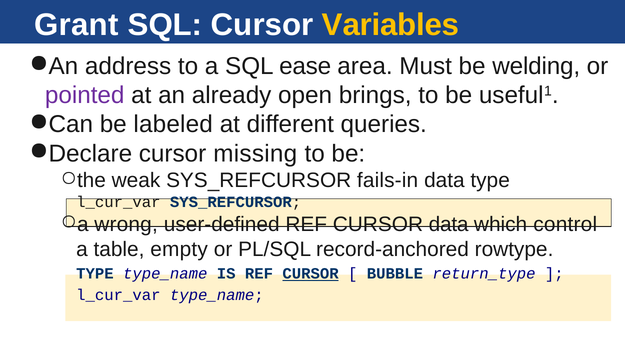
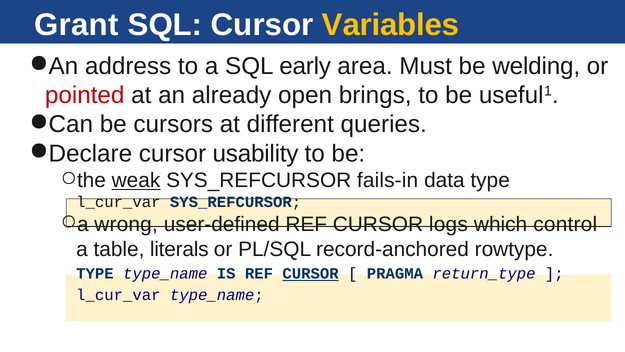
ease: ease -> early (305, 66)
pointed colour: purple -> red (85, 95)
labeled: labeled -> cursors (173, 124)
missing: missing -> usability (256, 153)
weak underline: none -> present (136, 180)
CURSOR data: data -> logs (448, 224)
empty: empty -> literals (179, 249)
BUBBLE: BUBBLE -> PRAGMA (395, 273)
